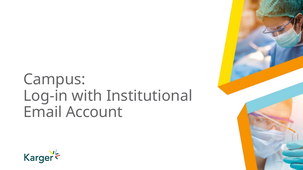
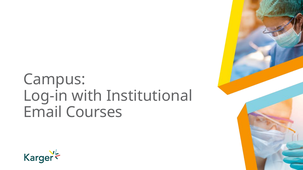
Account: Account -> Courses (94, 112)
